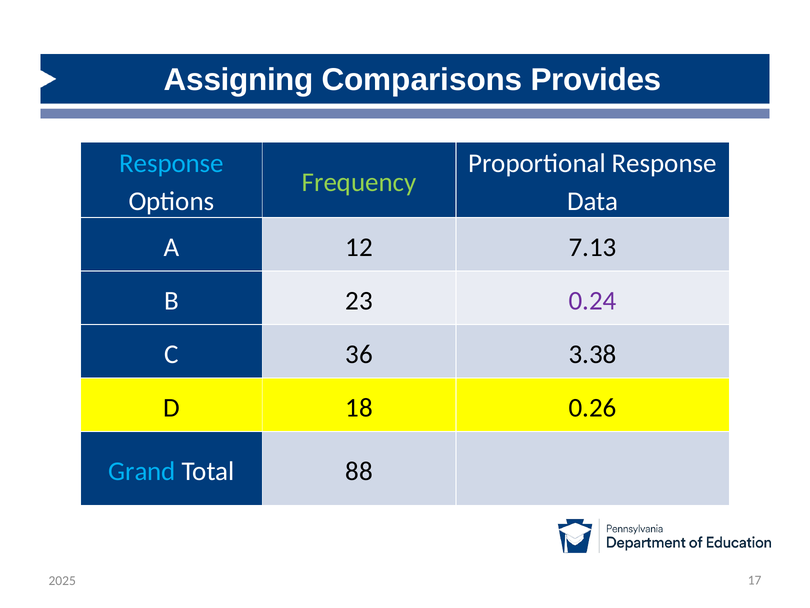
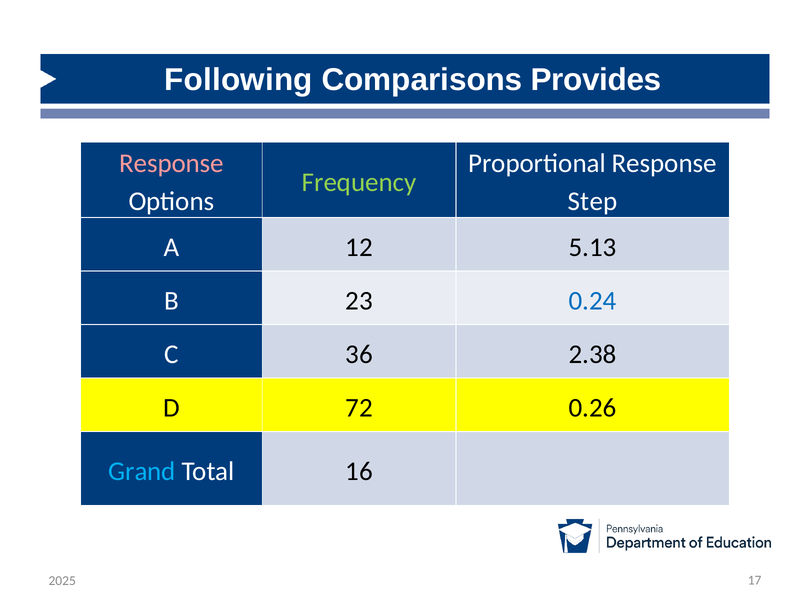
Assigning: Assigning -> Following (239, 80)
Response colour: light blue -> pink (171, 163)
Data: Data -> Step (593, 201)
7.13: 7.13 -> 5.13 (593, 247)
0.24 colour: purple -> blue (593, 300)
3.38: 3.38 -> 2.38 (593, 354)
18: 18 -> 72 (359, 407)
88: 88 -> 16 (359, 471)
